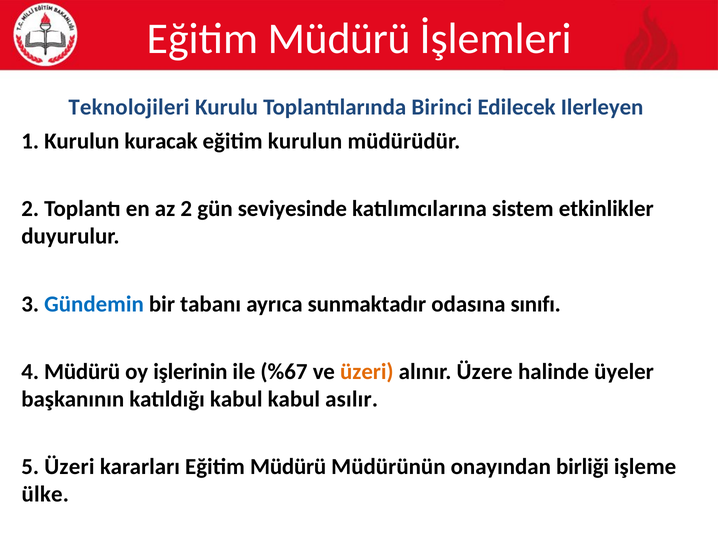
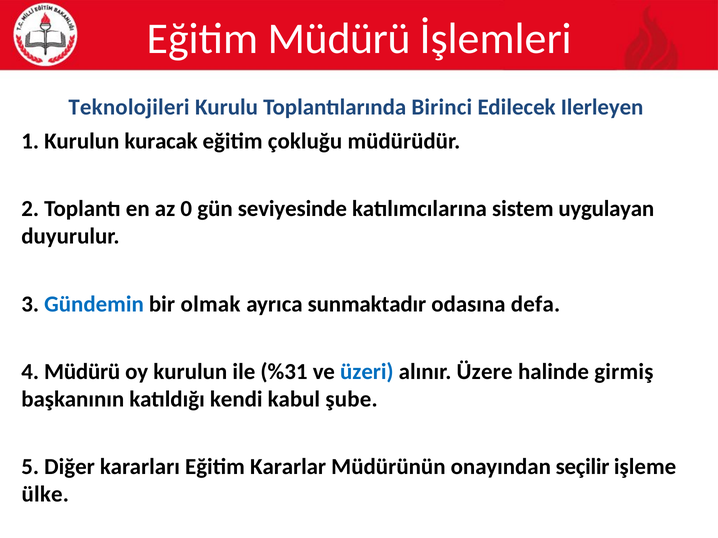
eğitim kurulun: kurulun -> çokluğu (305, 141)
az 2: 2 -> 0 (186, 209)
etkinlikler: etkinlikler -> uygulayan (606, 209)
tabanı: tabanı -> olmak (210, 304)
sınıfı: sınıfı -> defa (535, 304)
oy işlerinin: işlerinin -> kurulun (190, 372)
%67: %67 -> %31 (284, 372)
üzeri colour: orange -> blue (367, 372)
üyeler: üyeler -> girmiş (624, 372)
katıldığı kabul: kabul -> kendi (236, 400)
asılır: asılır -> şube (352, 400)
5 Üzeri: Üzeri -> Diğer (70, 467)
kararları Eğitim Müdürü: Müdürü -> Kararlar (288, 467)
birliği: birliği -> seçilir (583, 467)
